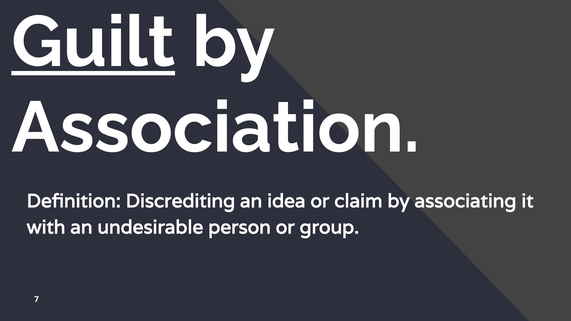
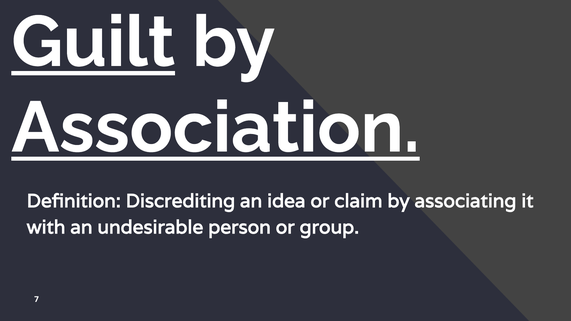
Association underline: none -> present (216, 128)
